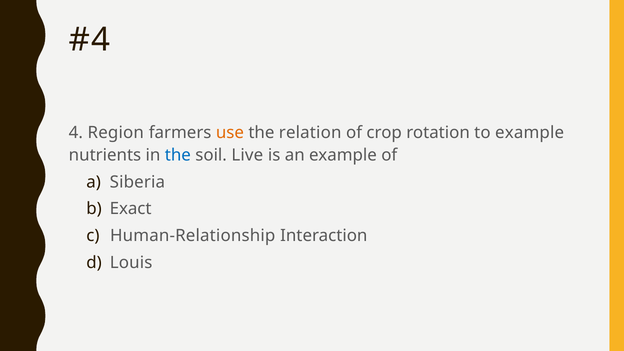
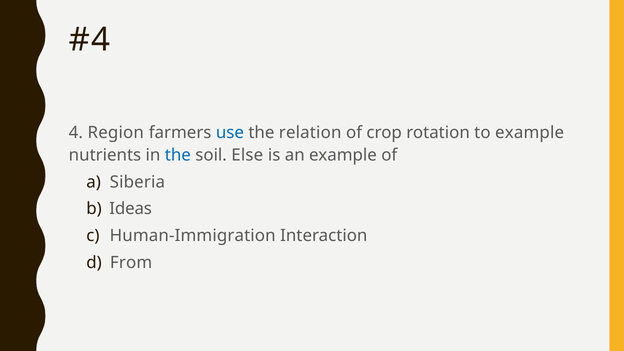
use colour: orange -> blue (230, 133)
Live: Live -> Else (247, 155)
Exact: Exact -> Ideas (131, 209)
Human-Relationship: Human-Relationship -> Human-Immigration (193, 236)
Louis: Louis -> From (131, 263)
